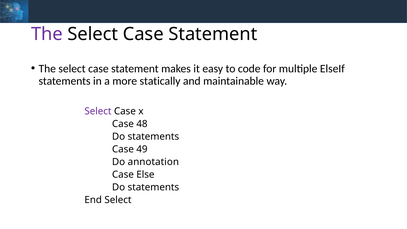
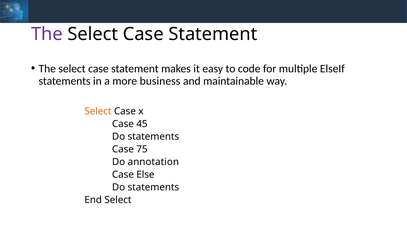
statically: statically -> business (160, 81)
Select colour: purple -> orange (98, 111)
48: 48 -> 45 (142, 124)
49: 49 -> 75 (142, 149)
